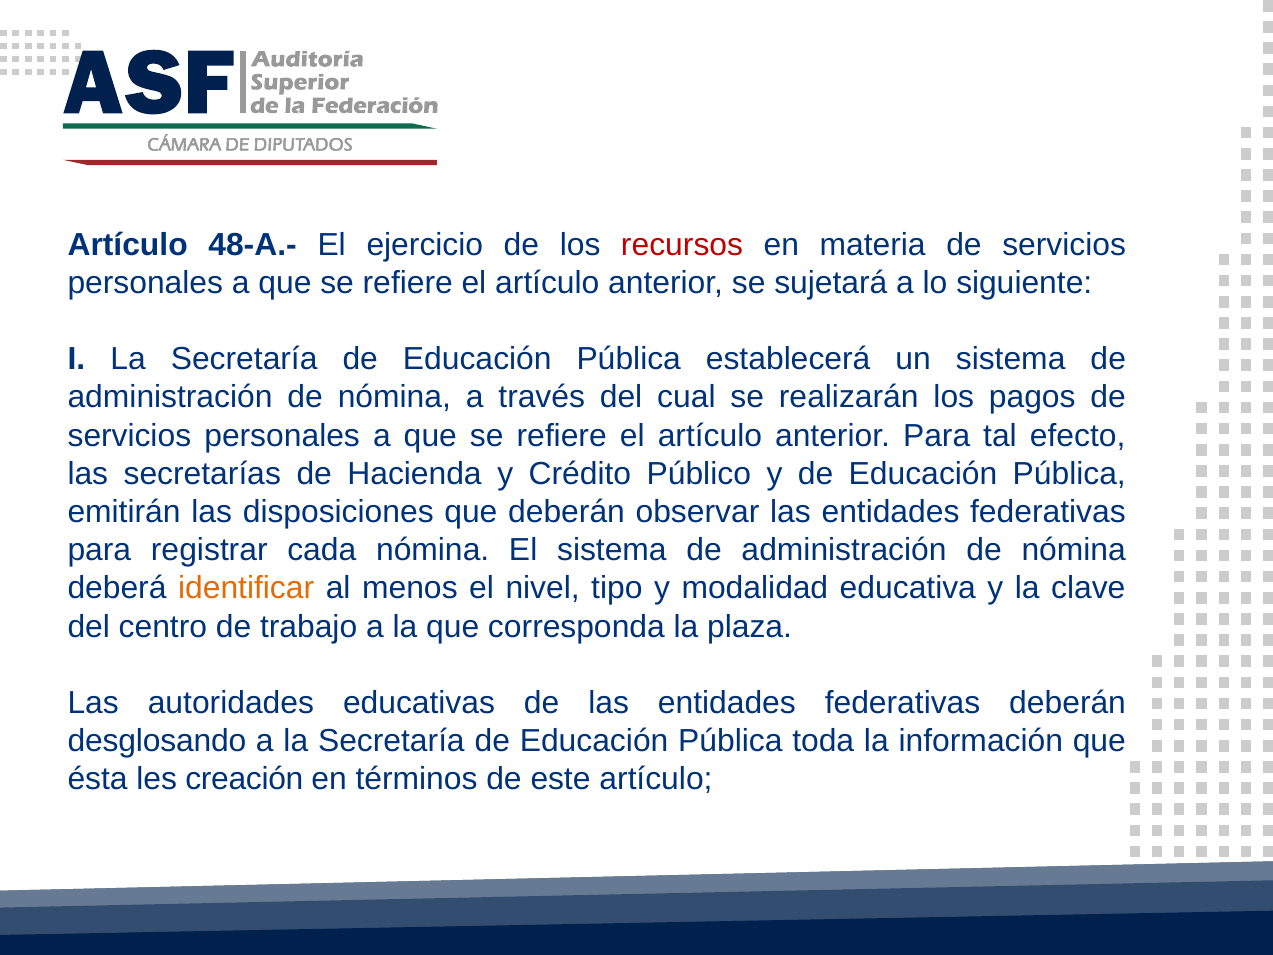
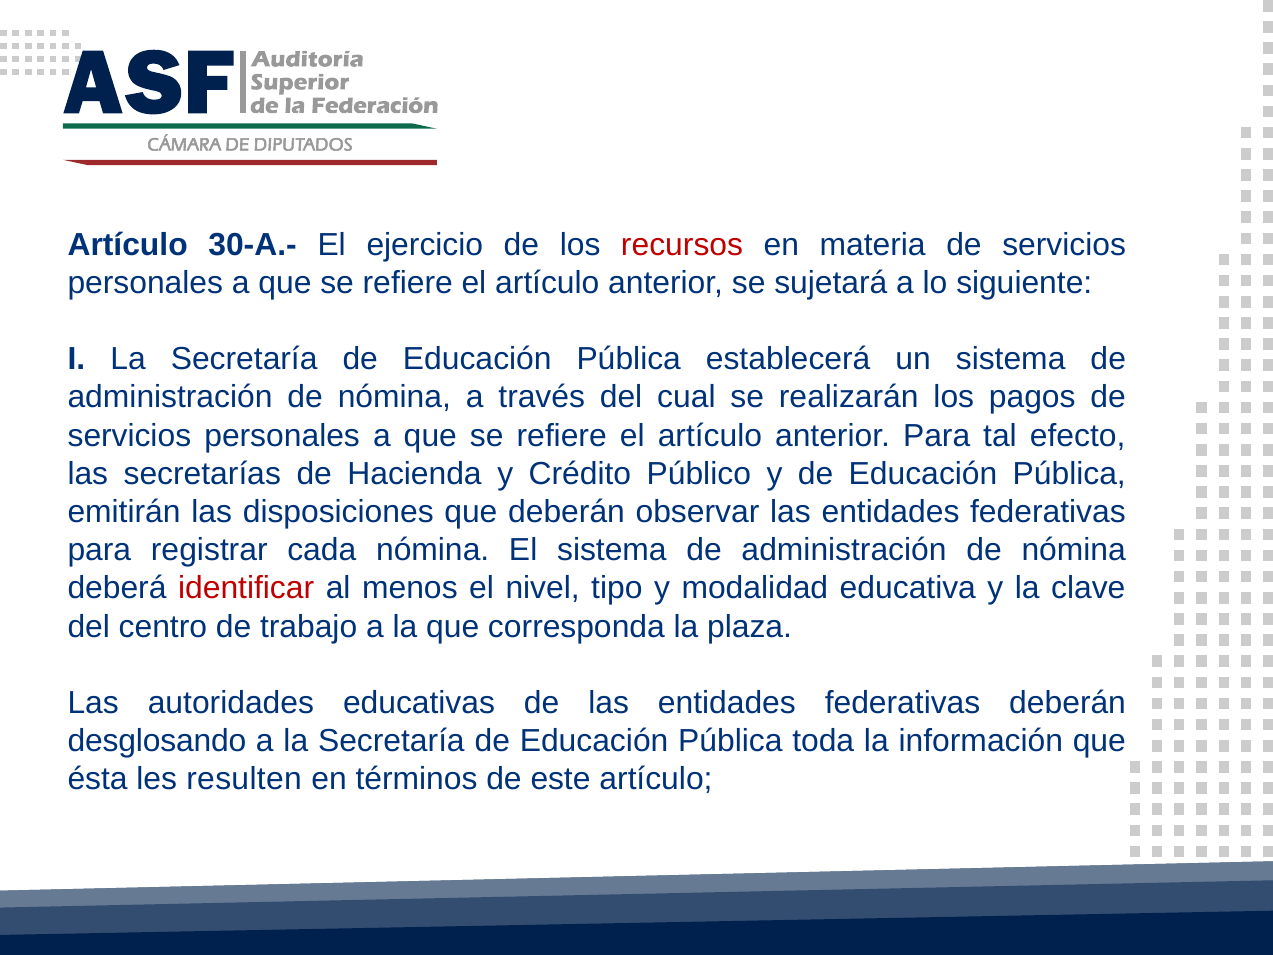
48-A.-: 48-A.- -> 30-A.- (253, 244)
identificar colour: orange -> red (246, 588)
creación: creación -> resulten (244, 779)
